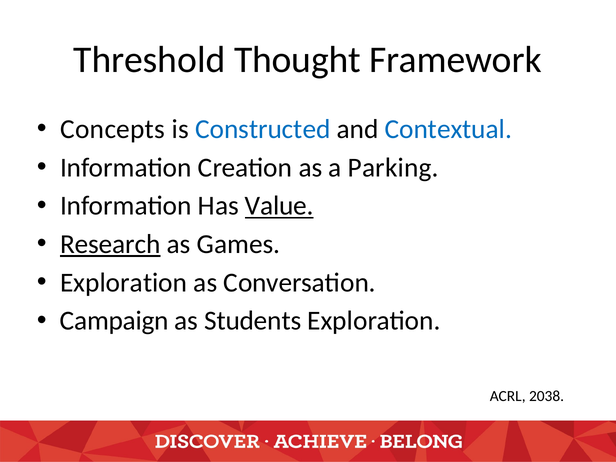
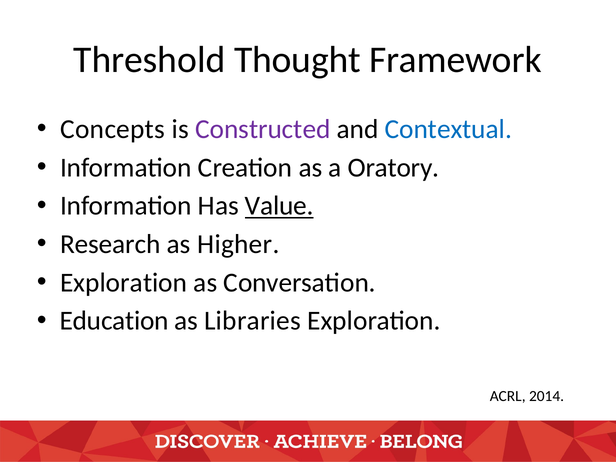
Constructed colour: blue -> purple (263, 129)
Parking: Parking -> Oratory (394, 168)
Research underline: present -> none (110, 244)
Games: Games -> Higher (238, 244)
Campaign: Campaign -> Education (114, 321)
Students: Students -> Libraries (253, 321)
2038: 2038 -> 2014 (547, 396)
